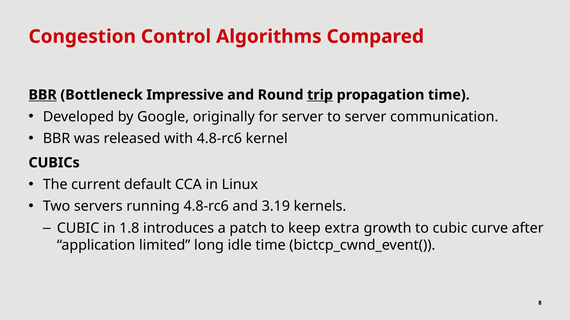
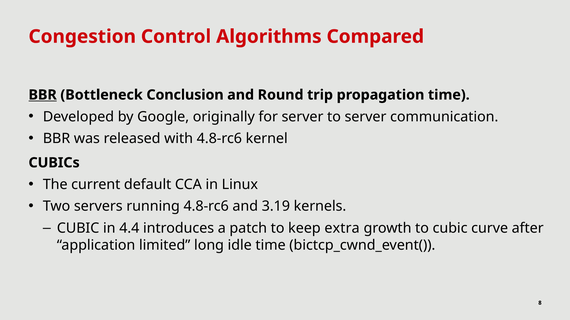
Impressive: Impressive -> Conclusion (185, 95)
trip underline: present -> none (320, 95)
1.8: 1.8 -> 4.4 (129, 229)
